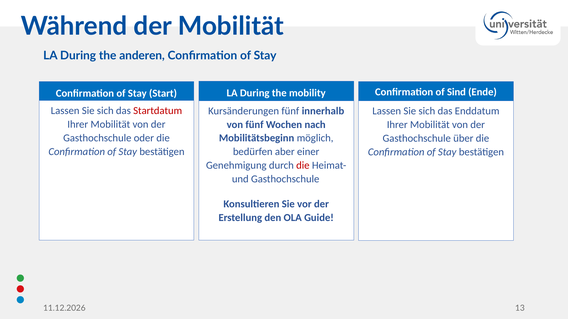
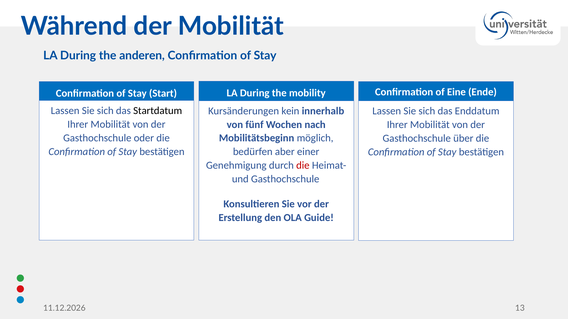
Sind: Sind -> Eine (456, 92)
Startdatum colour: red -> black (158, 111)
Kursänderungen fünf: fünf -> kein (290, 111)
